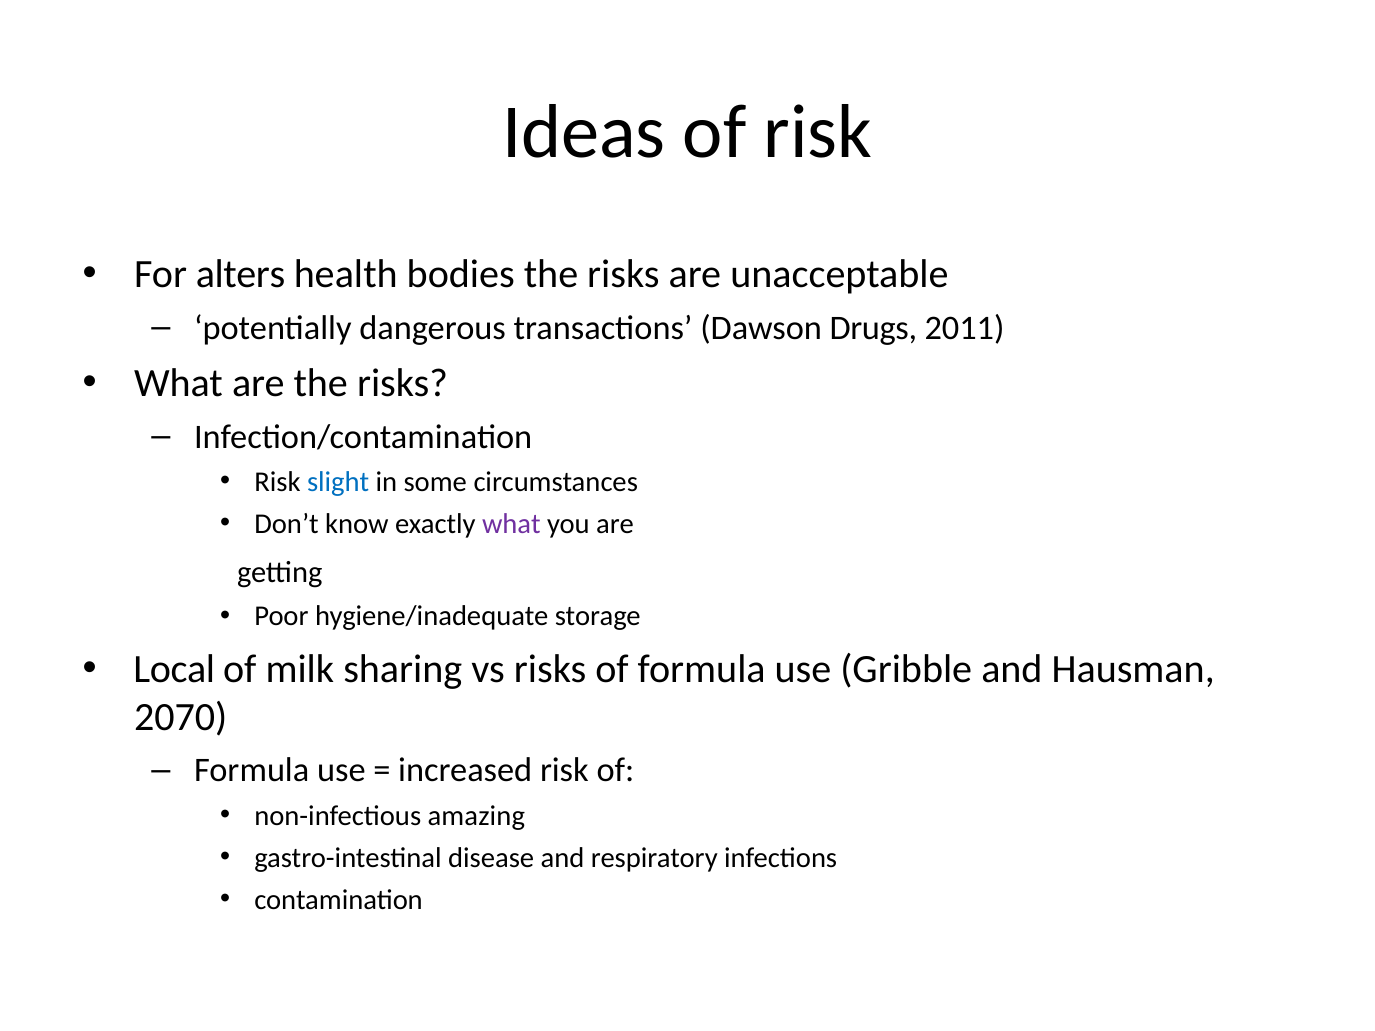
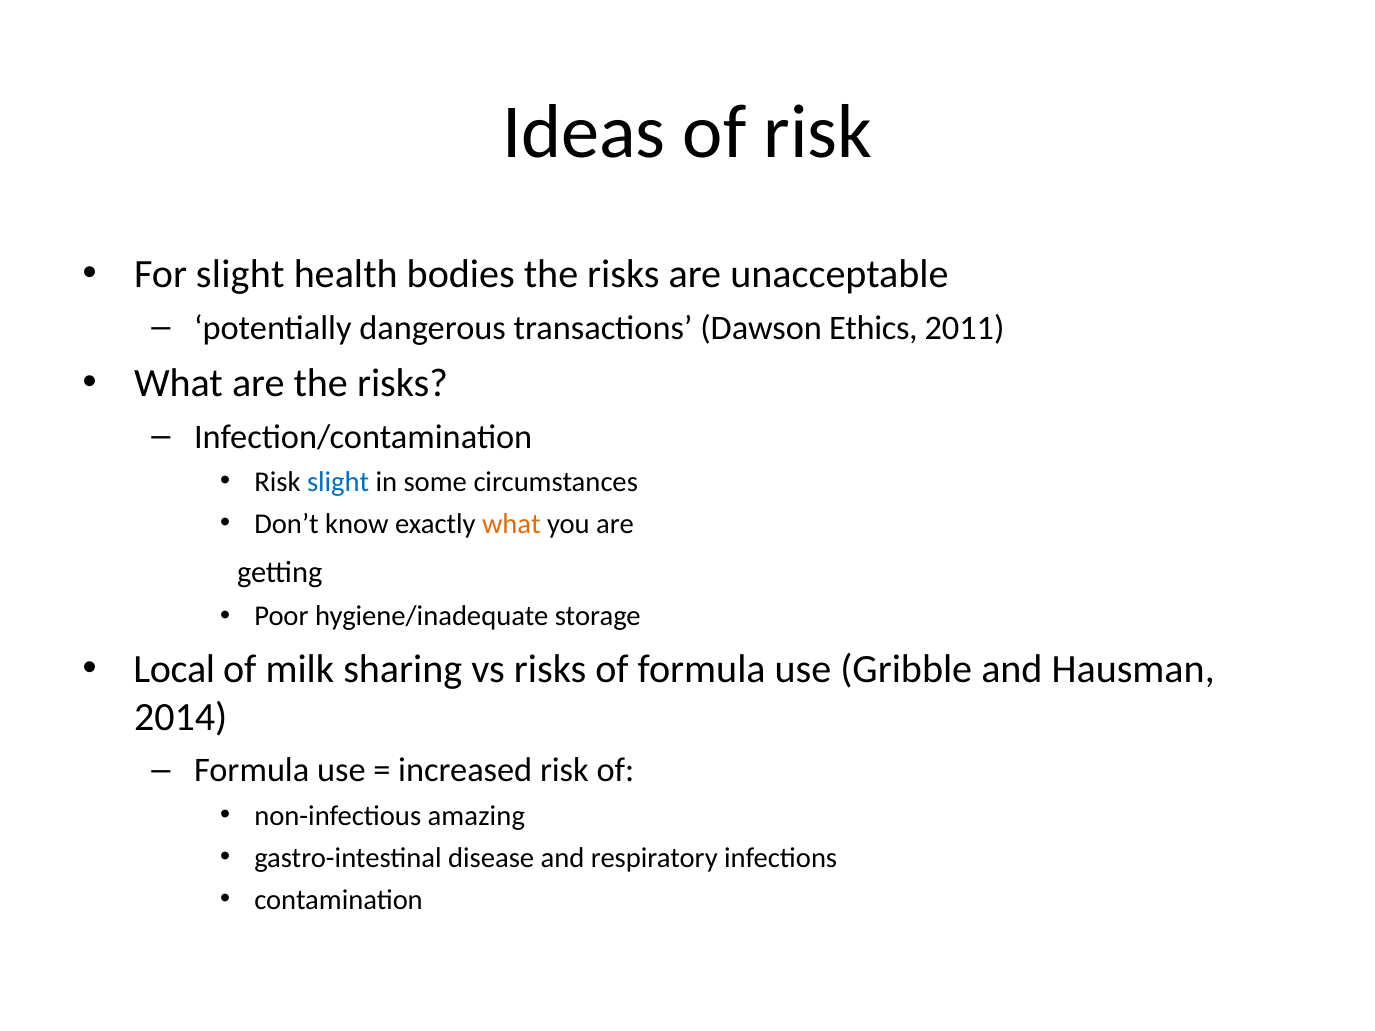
For alters: alters -> slight (240, 274)
Drugs: Drugs -> Ethics (873, 328)
what colour: purple -> orange (511, 524)
2070: 2070 -> 2014 (181, 717)
